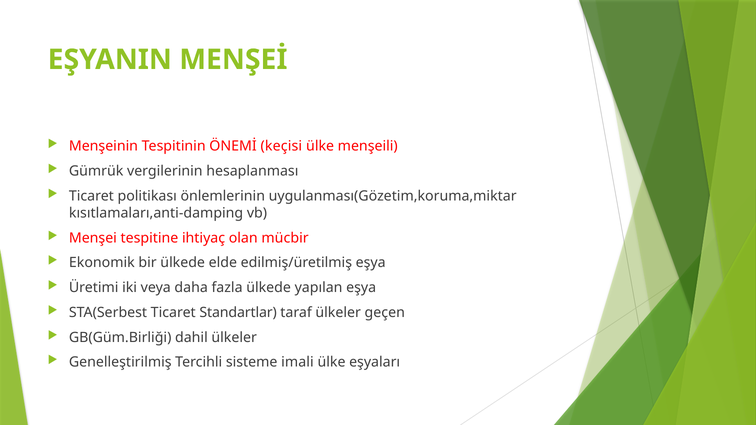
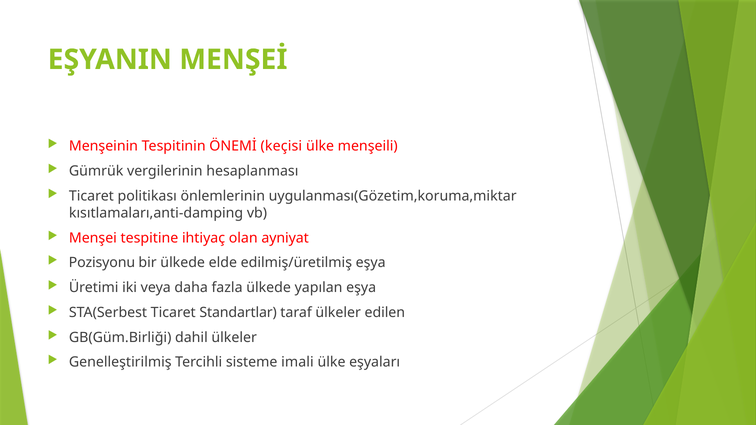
mücbir: mücbir -> ayniyat (285, 238)
Ekonomik: Ekonomik -> Pozisyonu (102, 263)
geçen: geçen -> edilen (385, 313)
